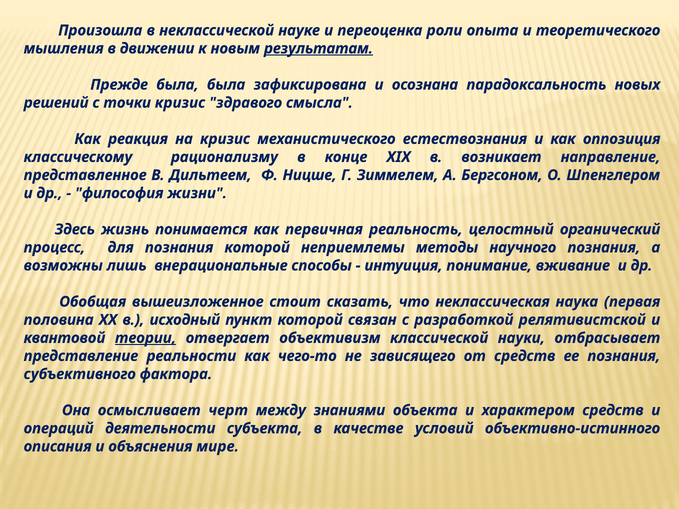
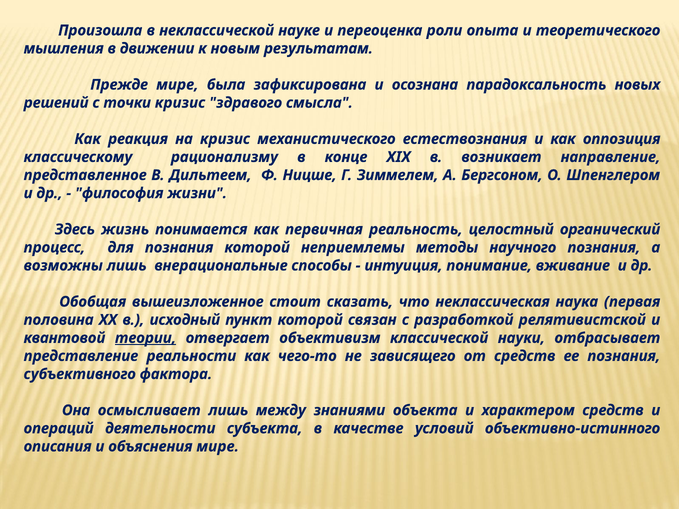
результатам underline: present -> none (318, 49)
Прежде была: была -> мире (177, 85)
осмысливает черт: черт -> лишь (228, 410)
